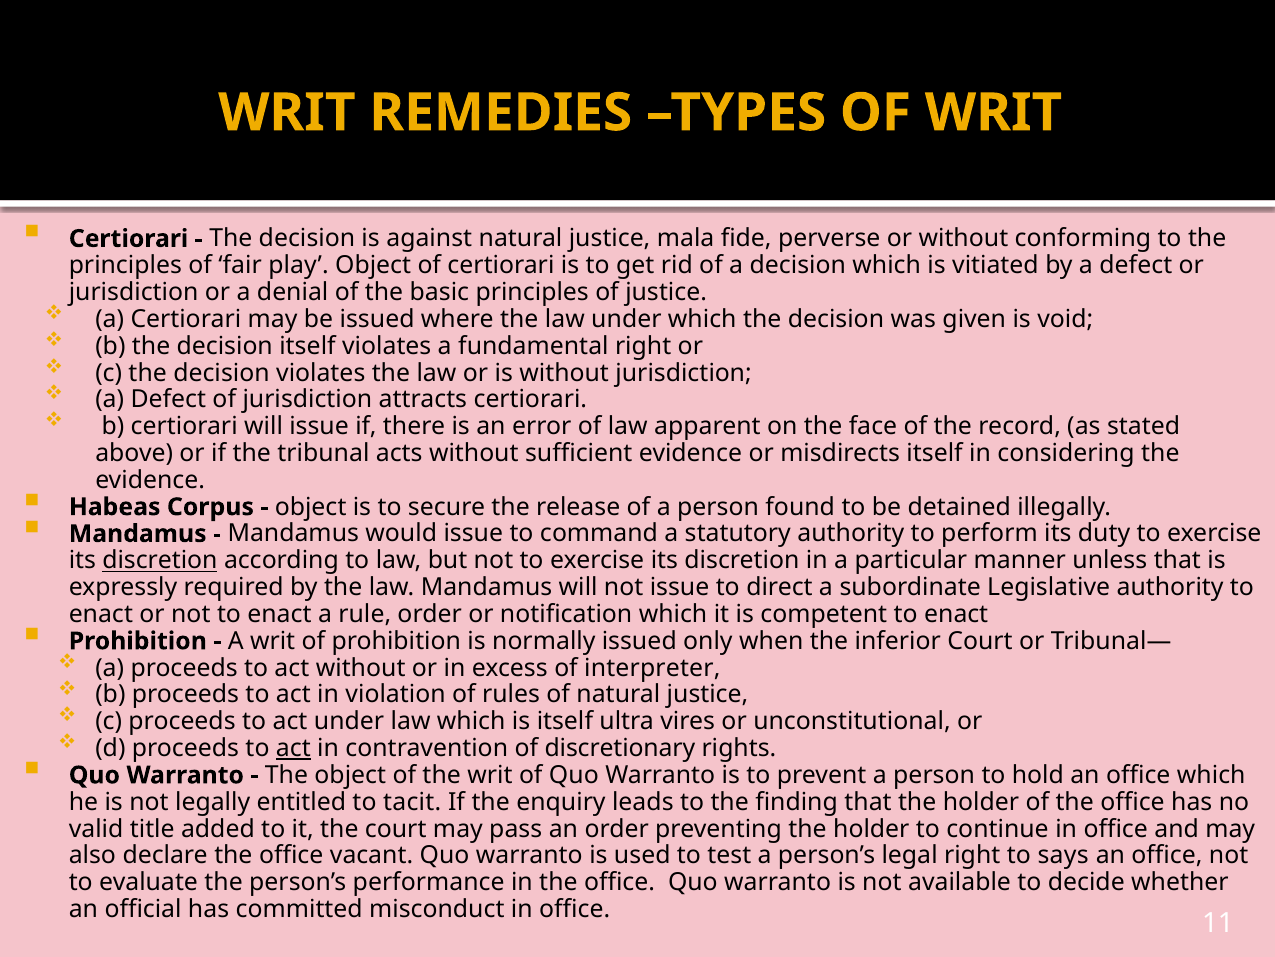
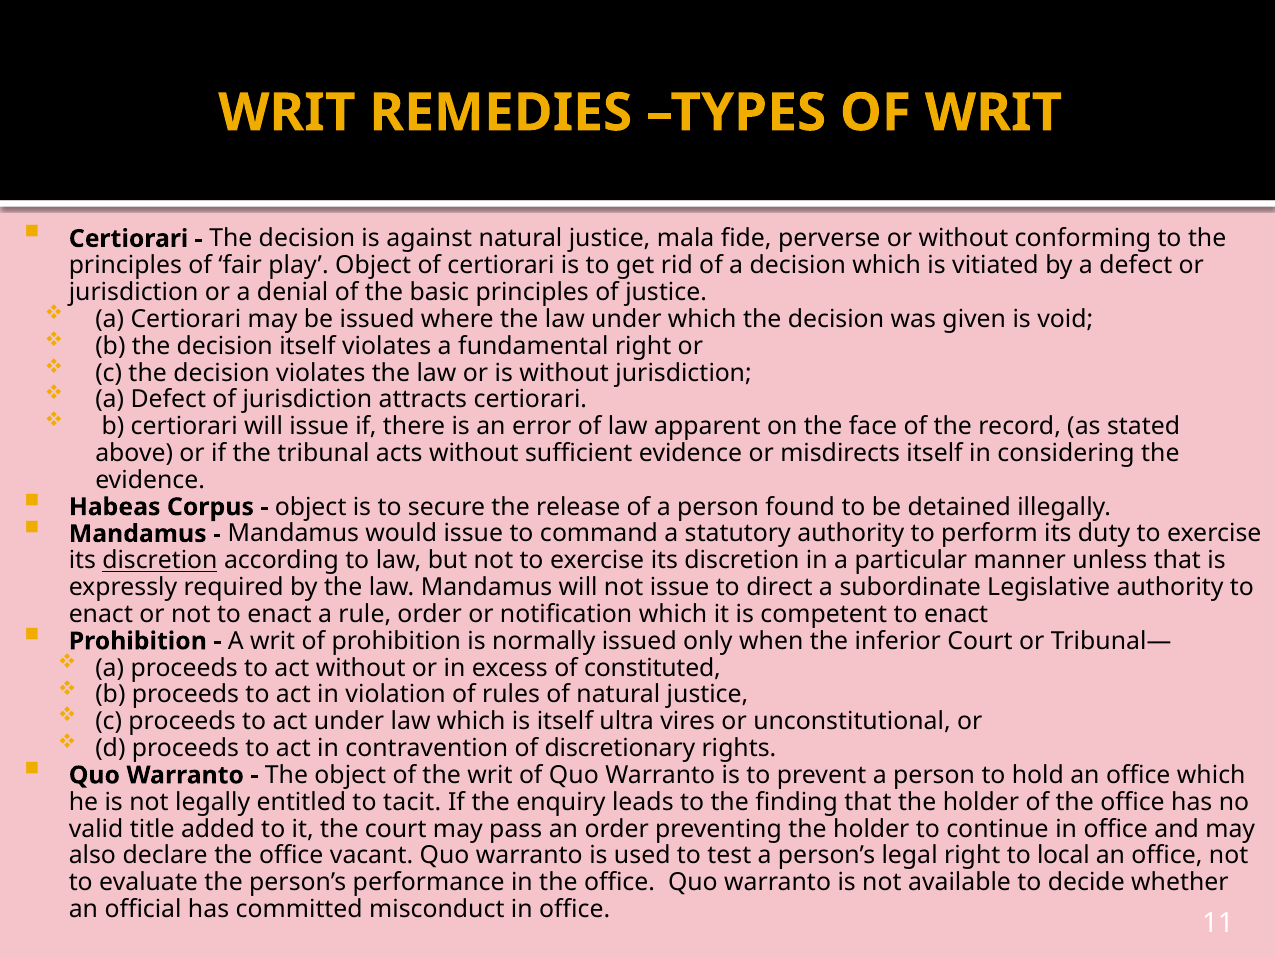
interpreter: interpreter -> constituted (652, 667)
act underline: present -> none (293, 748)
says: says -> local (1063, 855)
